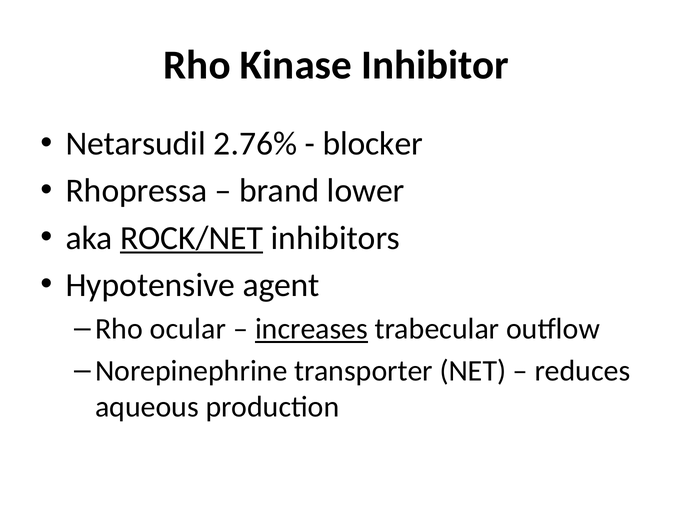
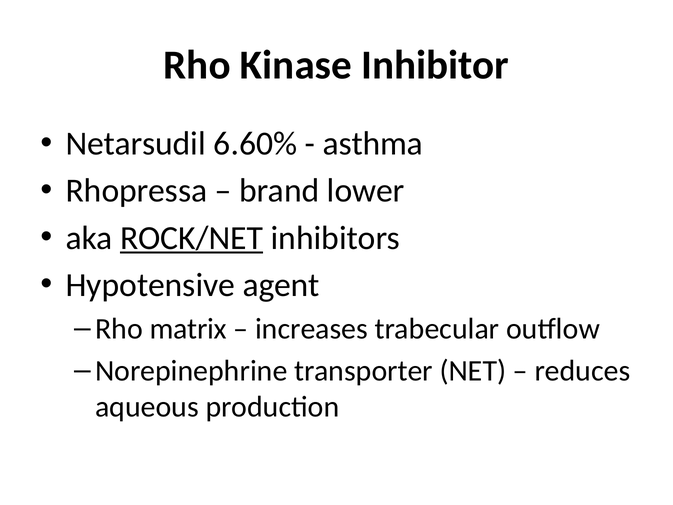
2.76%: 2.76% -> 6.60% (255, 144)
blocker: blocker -> asthma (373, 144)
ocular: ocular -> matrix (188, 329)
increases underline: present -> none (311, 329)
